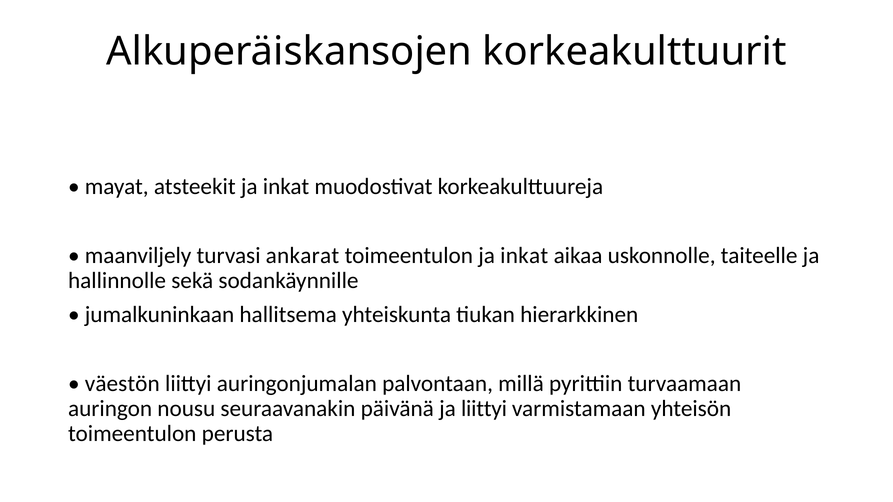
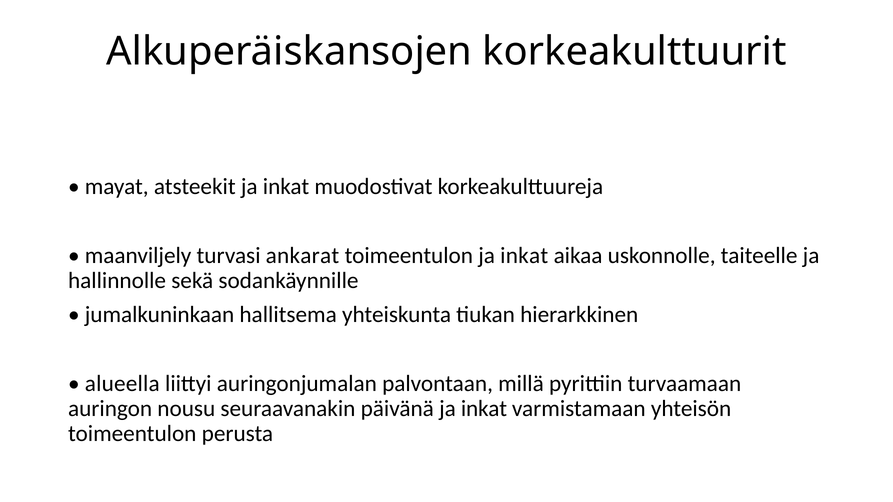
väestön: väestön -> alueella (122, 384)
päivänä ja liittyi: liittyi -> inkat (484, 409)
